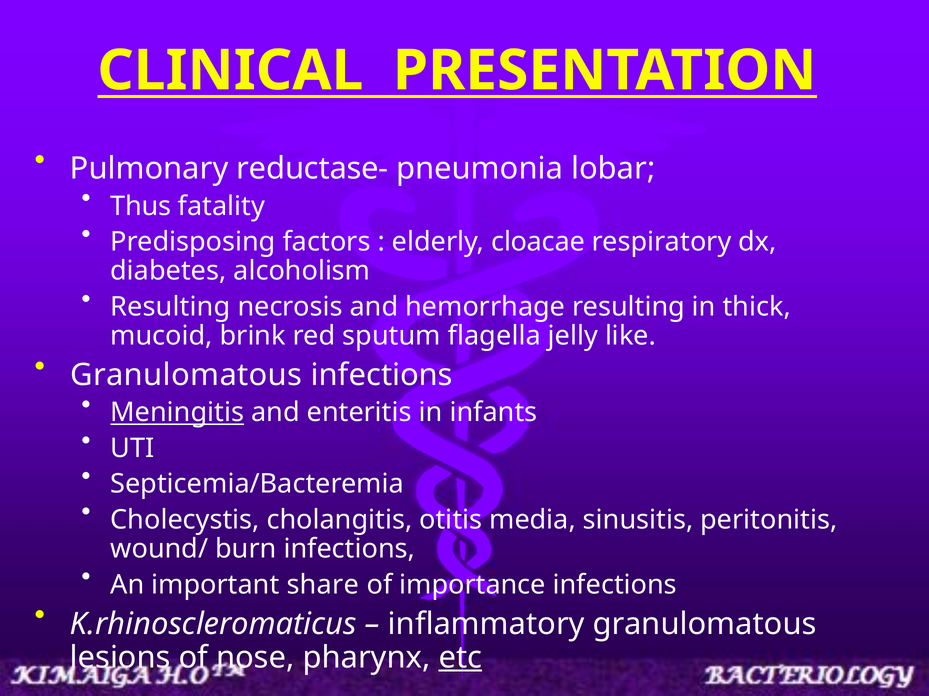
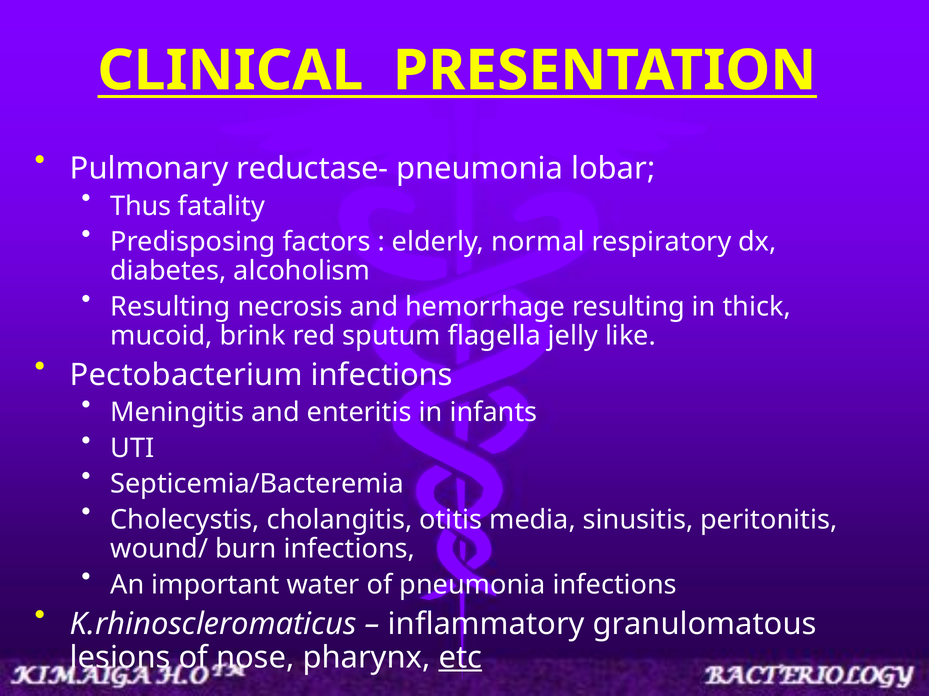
cloacae: cloacae -> normal (538, 242)
Granulomatous: Granulomatous -> Pectobacterium (186, 376)
Meningitis underline: present -> none (177, 413)
share: share -> water (323, 585)
of importance: importance -> pneumonia (473, 585)
